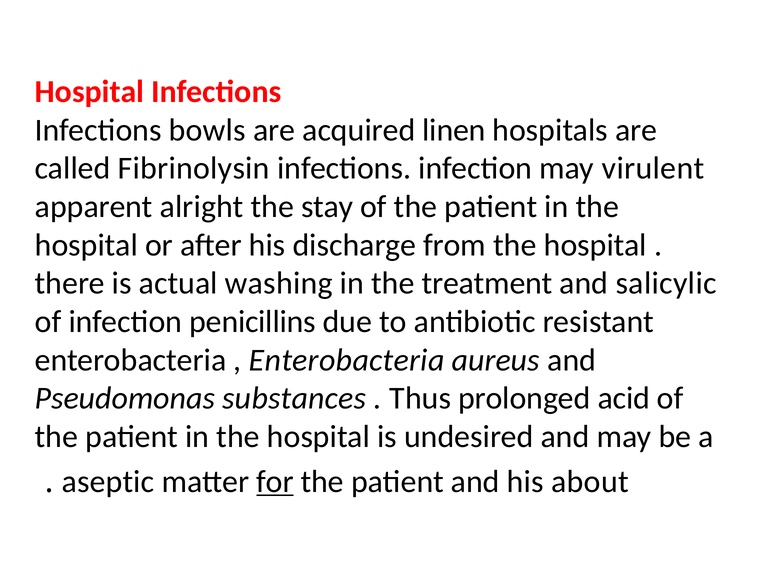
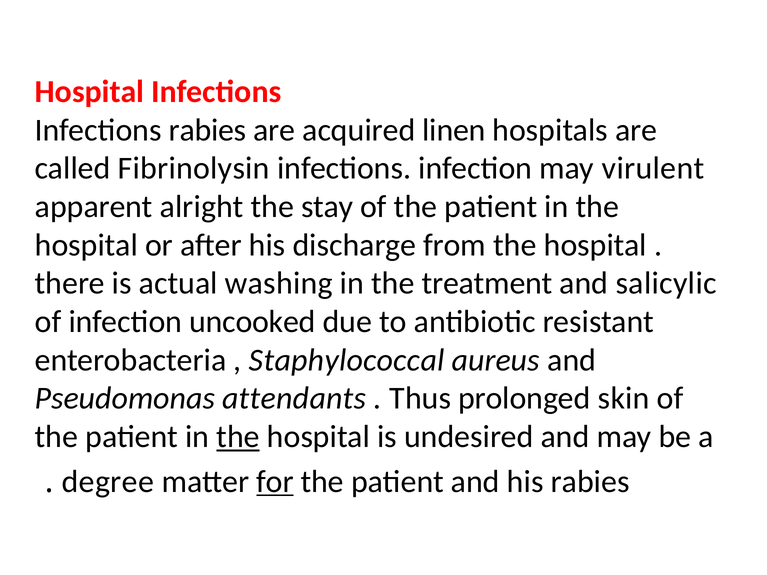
Infections bowls: bowls -> rabies (207, 130)
penicillins: penicillins -> uncooked (253, 322)
Enterobacteria: Enterobacteria -> Staphylococcal (347, 360)
substances: substances -> attendants (294, 399)
acid: acid -> skin (624, 399)
the underline: none -> present (238, 437)
aseptic: aseptic -> degree (108, 482)
his about: about -> rabies (590, 482)
